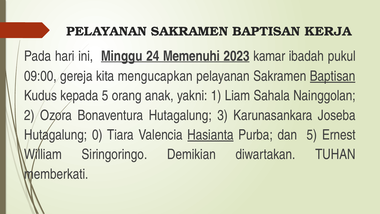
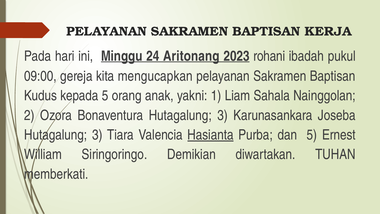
Memenuhi: Memenuhi -> Aritonang (191, 56)
kamar: kamar -> rohani (269, 56)
Baptisan underline: present -> none (333, 76)
0: 0 -> 3 (97, 135)
